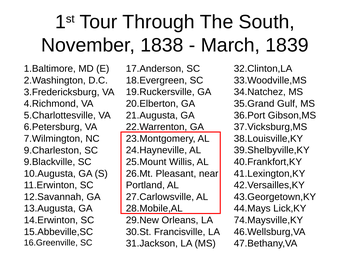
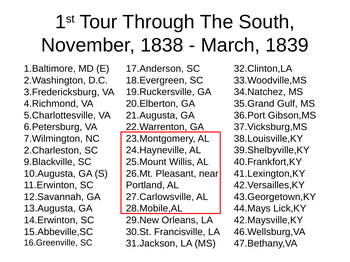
9.Charleston: 9.Charleston -> 2.Charleston (53, 151)
74.Maysville,KY: 74.Maysville,KY -> 42.Maysville,KY (268, 221)
